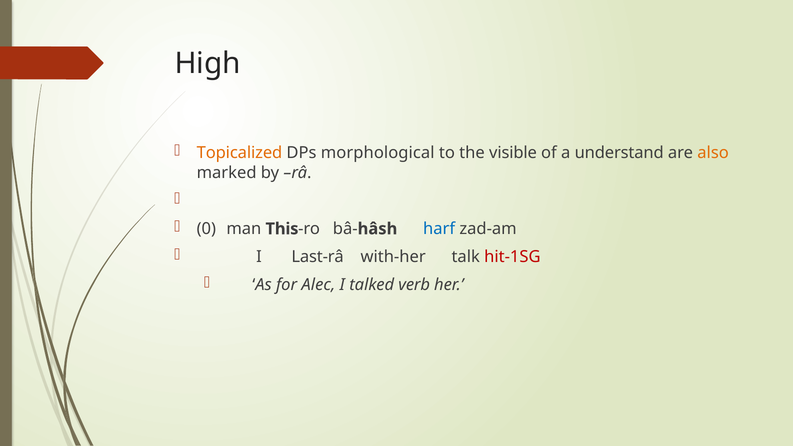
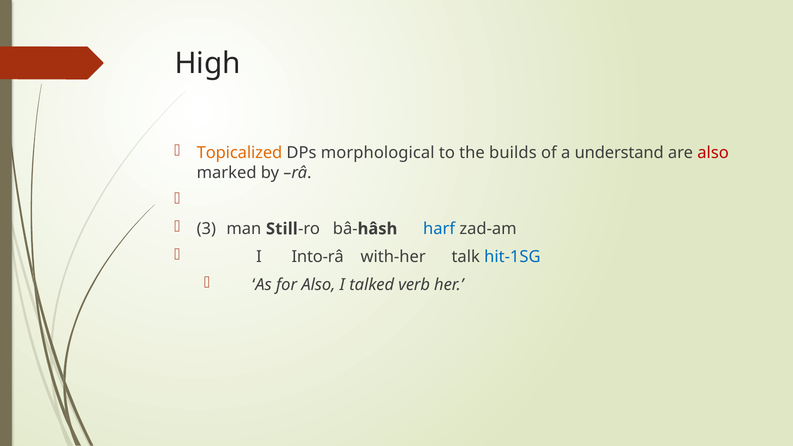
visible: visible -> builds (513, 153)
also colour: orange -> red (713, 153)
0: 0 -> 3 (206, 229)
This: This -> Still (282, 229)
Last-râ: Last-râ -> Into-râ (318, 257)
hit-1SG colour: red -> blue (512, 257)
for Alec: Alec -> Also (318, 285)
